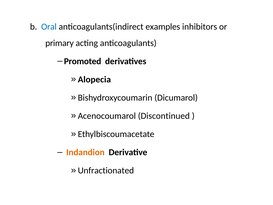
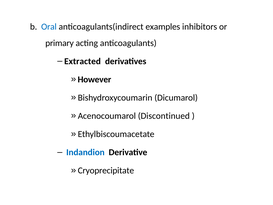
Promoted: Promoted -> Extracted (83, 61)
Alopecia: Alopecia -> However (94, 79)
Indandion colour: orange -> blue (85, 152)
Unfractionated: Unfractionated -> Cryoprecipitate (106, 170)
